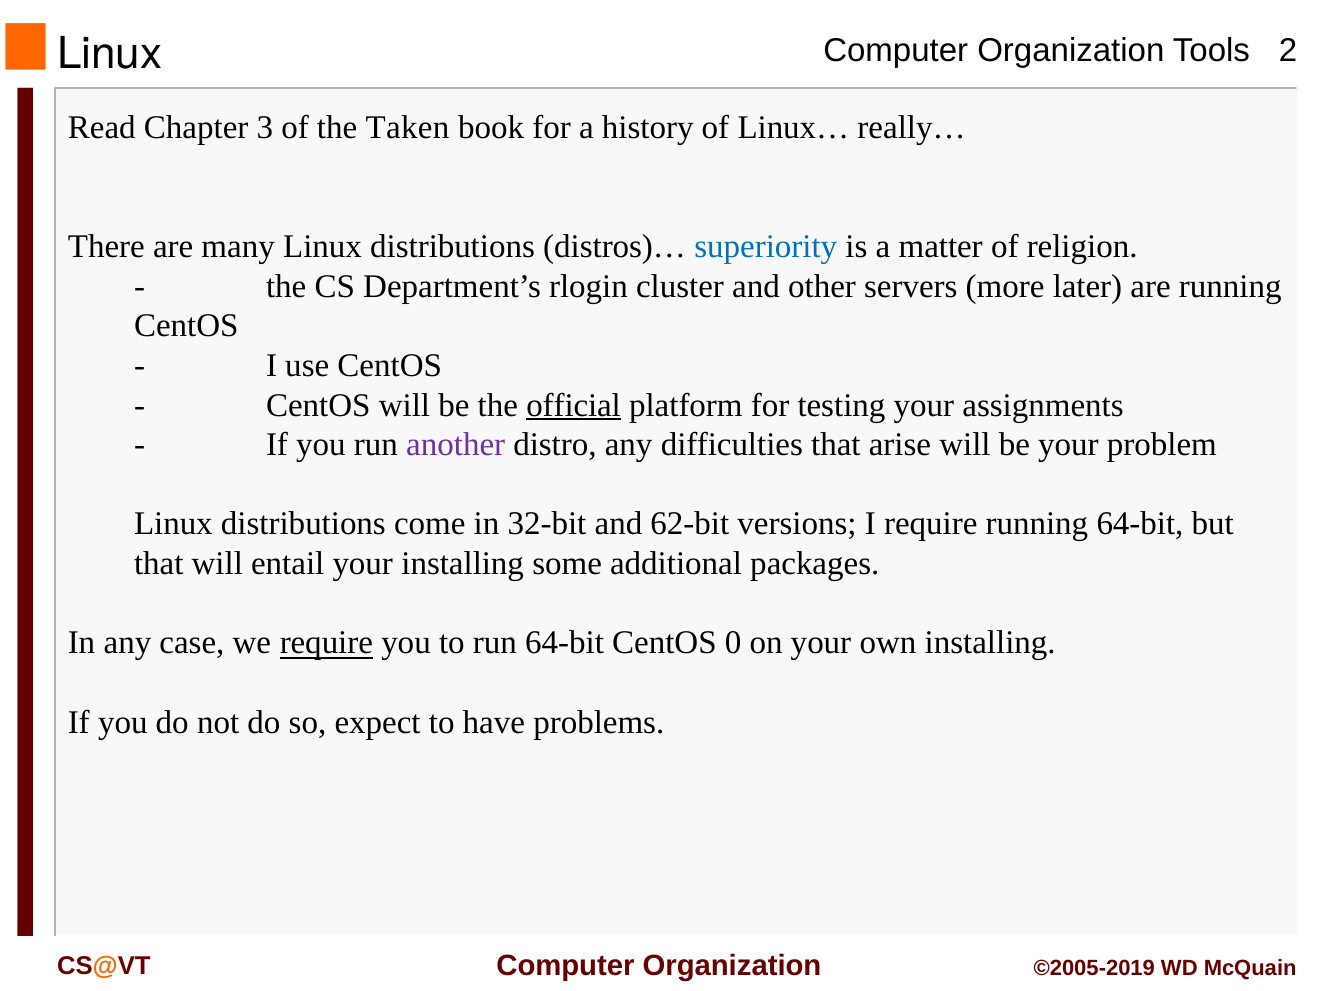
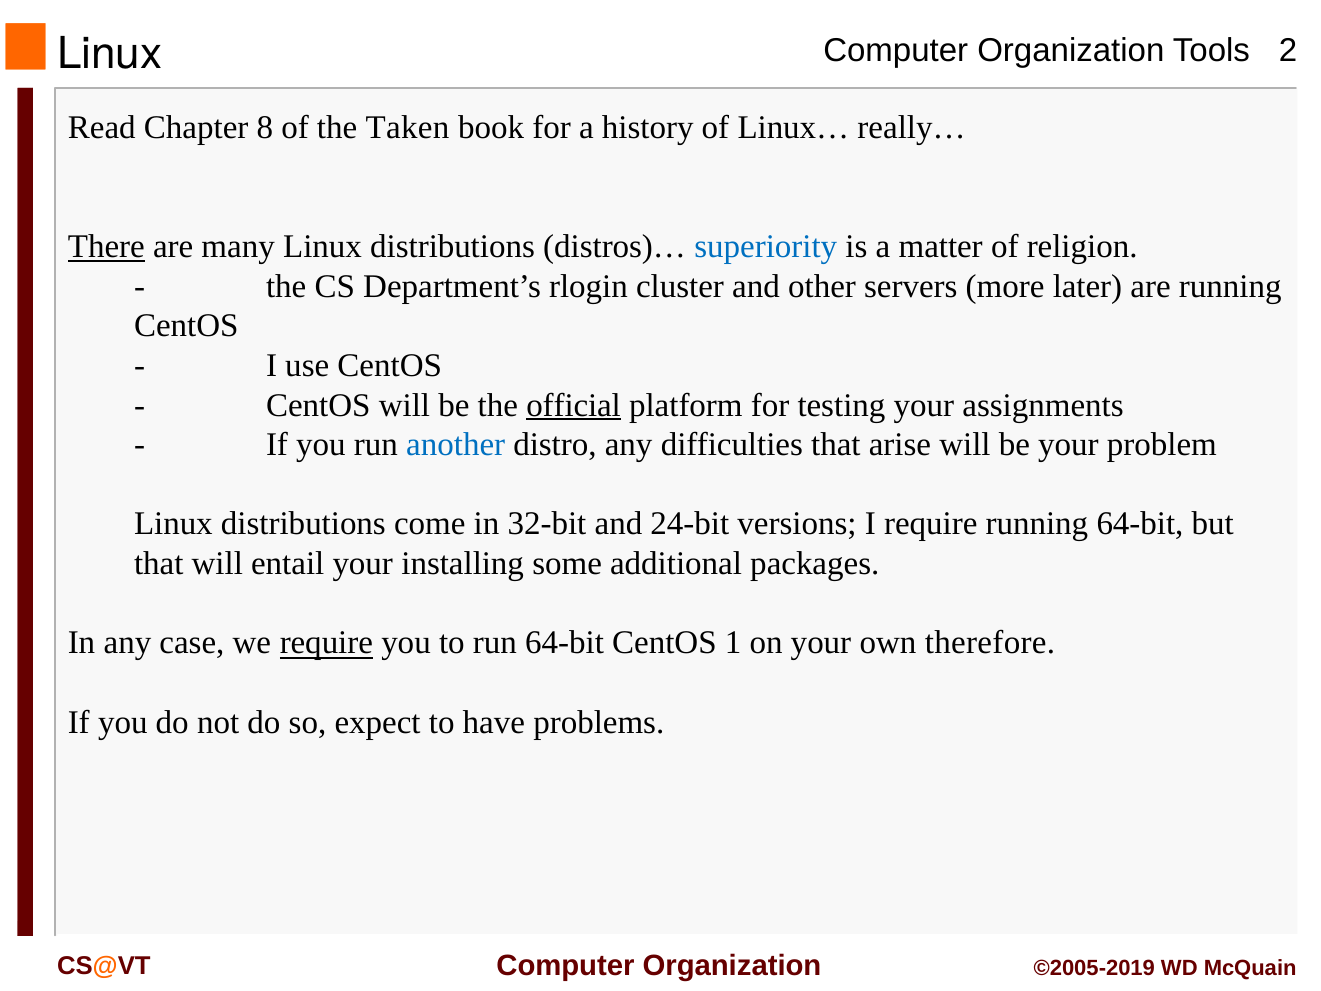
3: 3 -> 8 (265, 128)
There underline: none -> present (106, 247)
another colour: purple -> blue (456, 445)
62-bit: 62-bit -> 24-bit (690, 524)
0: 0 -> 1 (733, 643)
own installing: installing -> therefore (990, 643)
